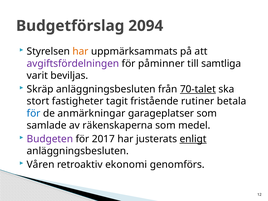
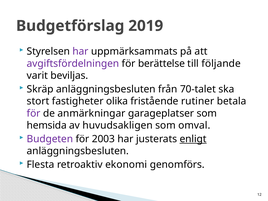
2094: 2094 -> 2019 (146, 26)
har colour: orange -> purple (81, 51)
påminner: påminner -> berättelse (161, 64)
samtliga: samtliga -> följande (221, 64)
70-talet underline: present -> none (198, 89)
tagit: tagit -> olika (117, 101)
för colour: blue -> purple (34, 113)
samlade: samlade -> hemsida (47, 125)
räkenskaperna: räkenskaperna -> huvudsakligen (118, 125)
medel: medel -> omval (194, 125)
2017: 2017 -> 2003 (103, 139)
Våren: Våren -> Flesta (41, 165)
